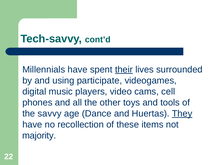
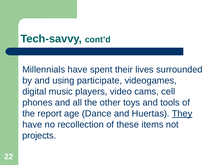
their underline: present -> none (124, 70)
savvy: savvy -> report (50, 114)
majority: majority -> projects (39, 136)
